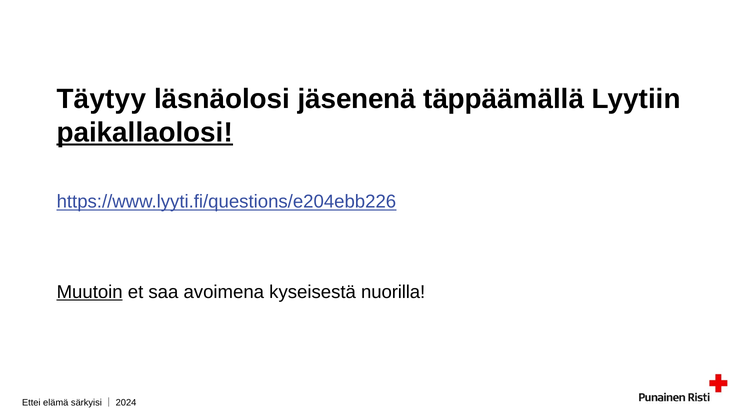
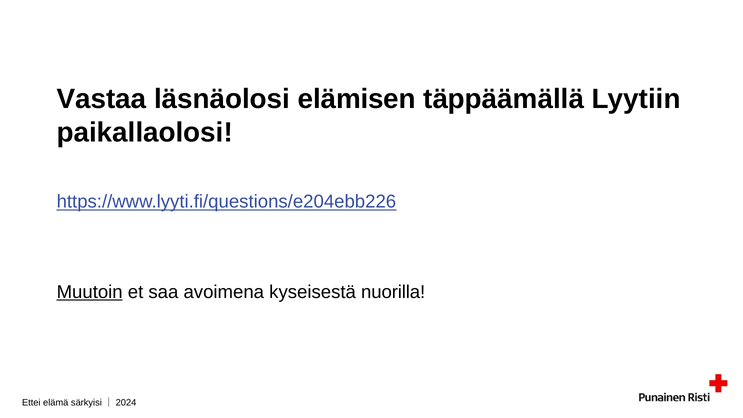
Täytyy: Täytyy -> Vastaa (101, 99)
jäsenenä: jäsenenä -> elämisen (357, 99)
paikallaolosi underline: present -> none (145, 132)
